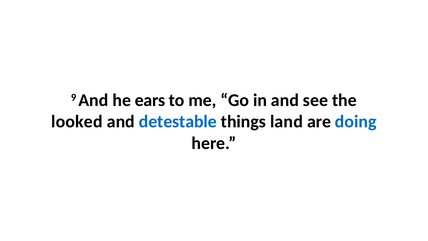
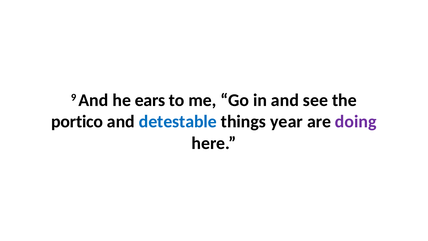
looked: looked -> portico (77, 122)
land: land -> year (287, 122)
doing colour: blue -> purple (356, 122)
